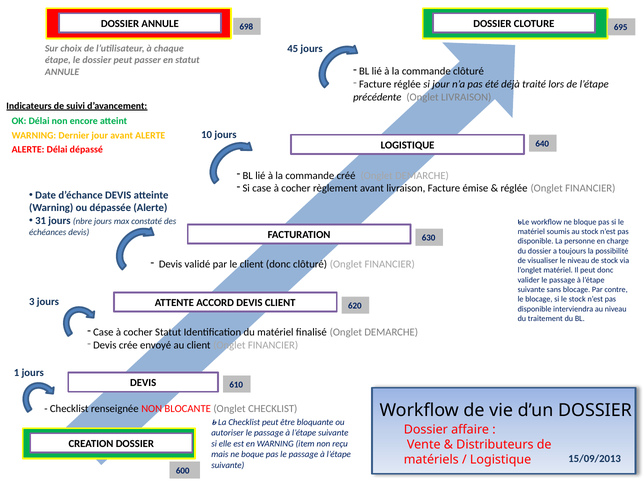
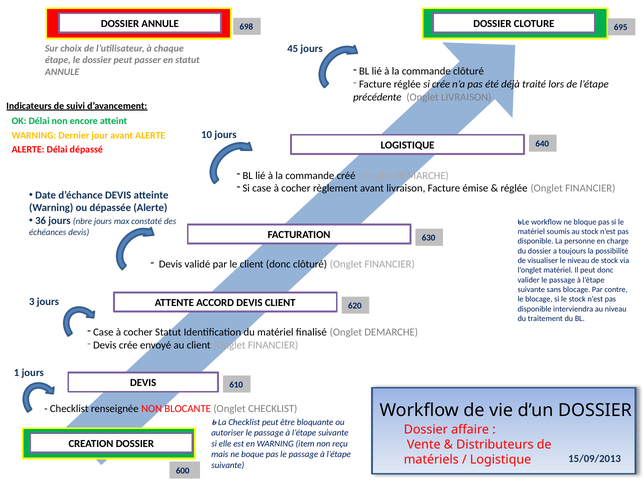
si jour: jour -> crée (441, 84)
31: 31 -> 36 (41, 221)
